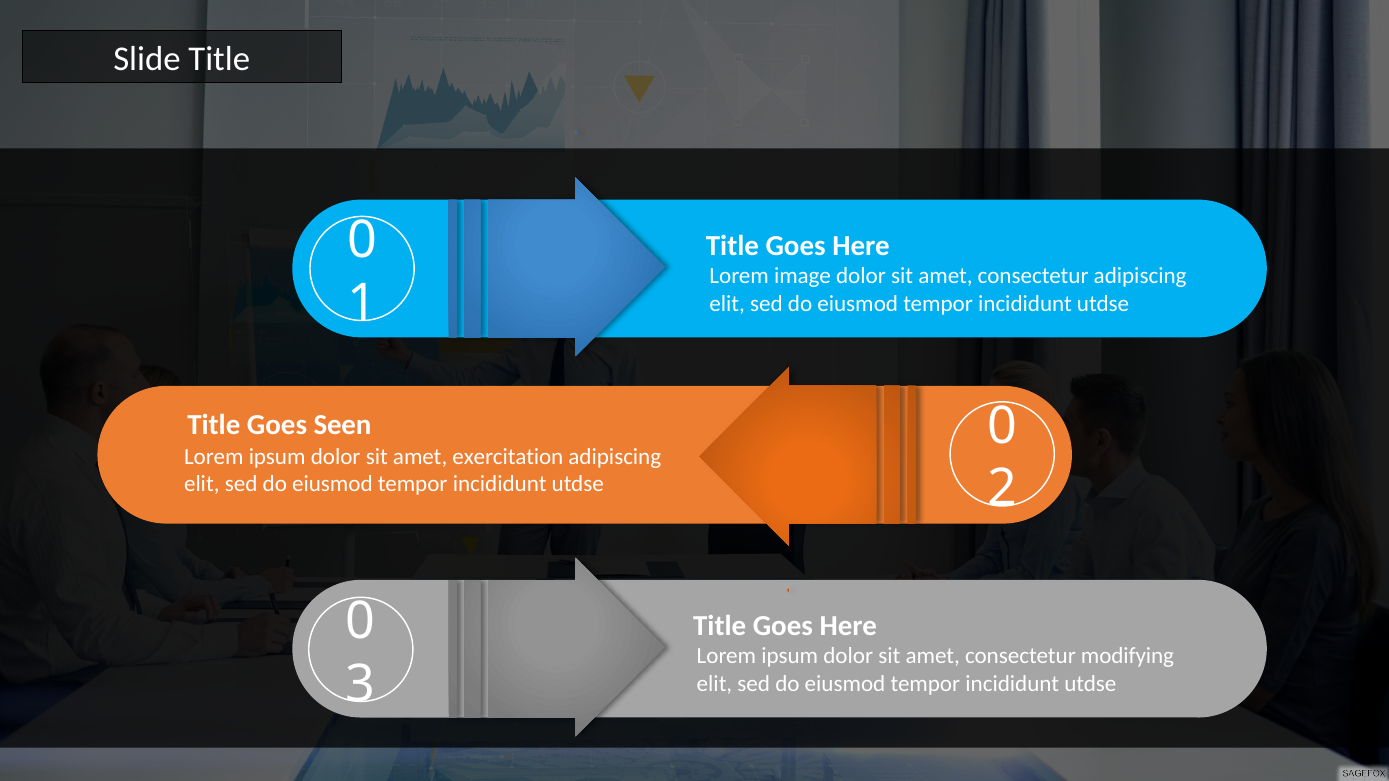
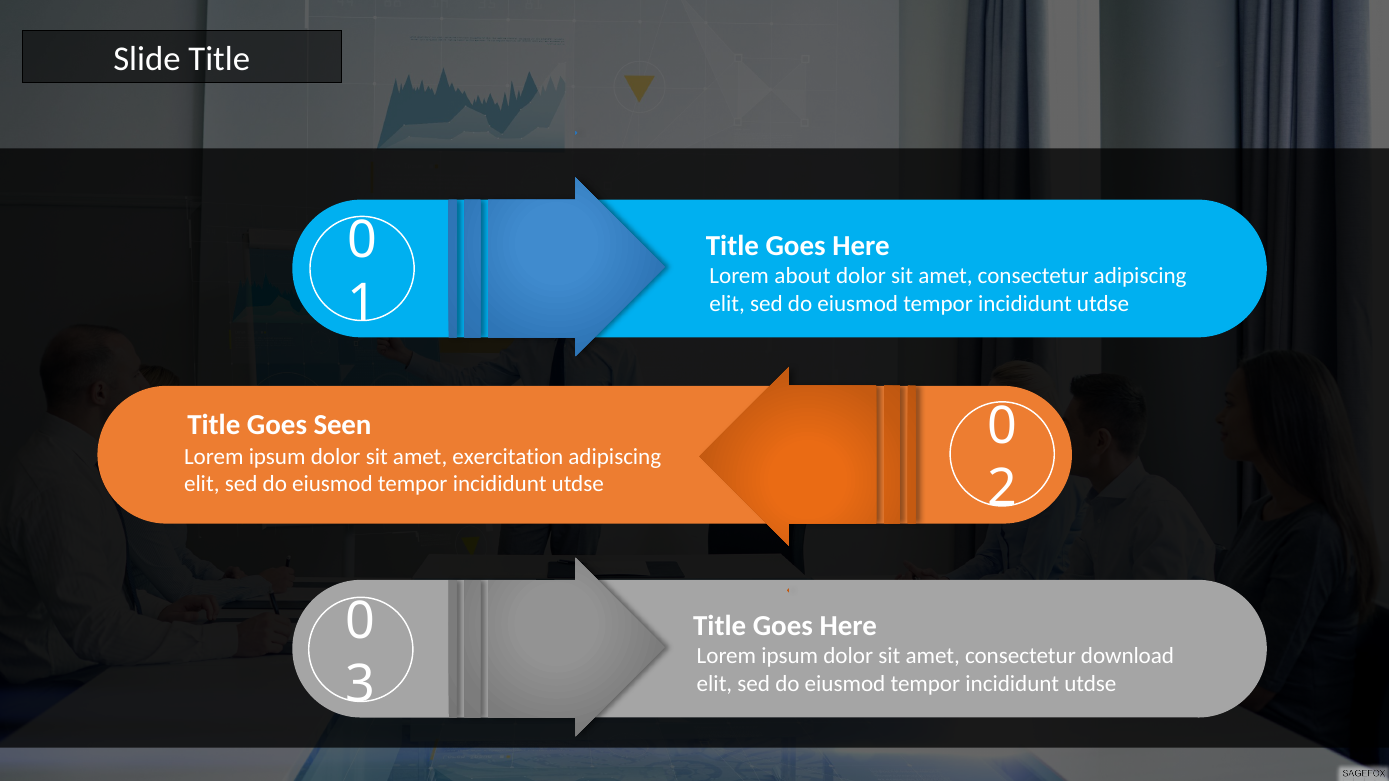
image: image -> about (802, 276)
modifying: modifying -> download (1127, 657)
